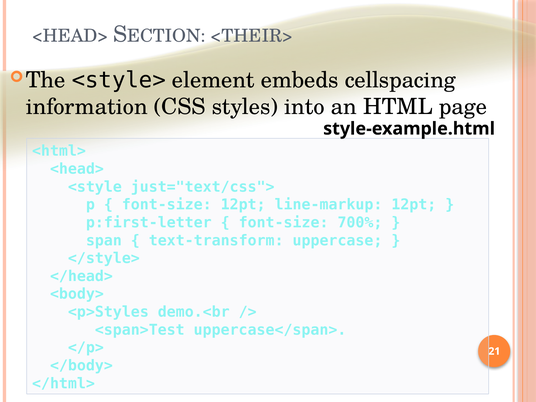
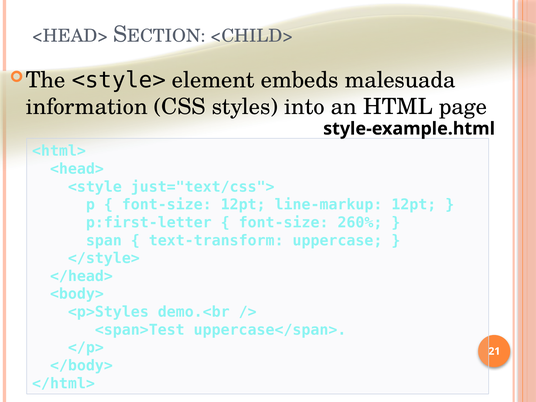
<THEIR>: <THEIR> -> <CHILD> (252, 36)
cellspacing: cellspacing -> malesuada (400, 80)
700%: 700% -> 260% (360, 223)
